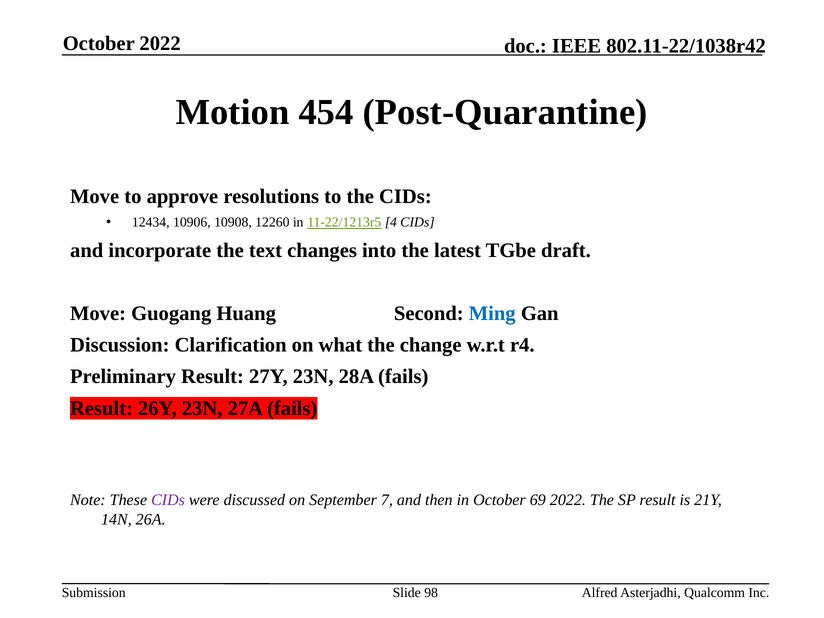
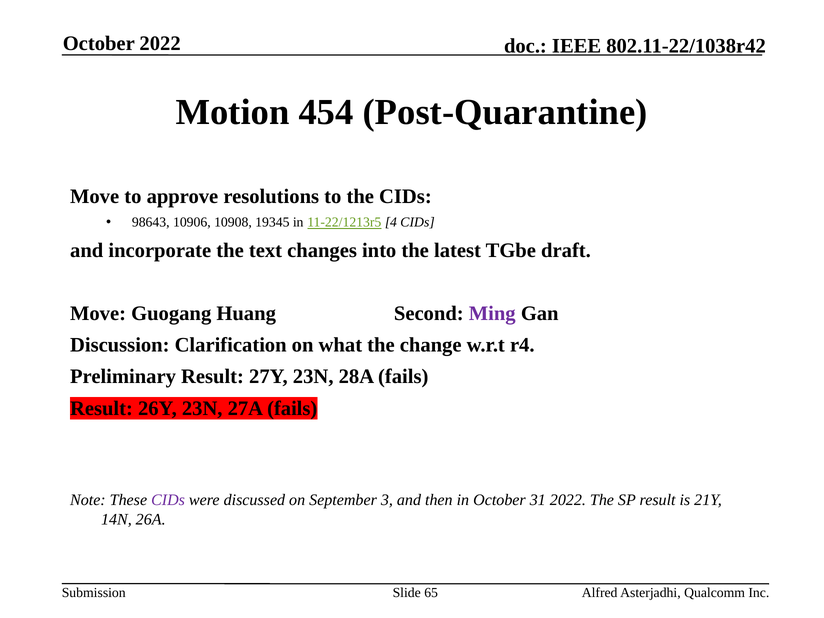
12434: 12434 -> 98643 (151, 222)
12260: 12260 -> 19345 (272, 222)
Ming colour: blue -> purple (492, 313)
7: 7 -> 3 (387, 500)
69: 69 -> 31 (538, 500)
98: 98 -> 65 (431, 593)
